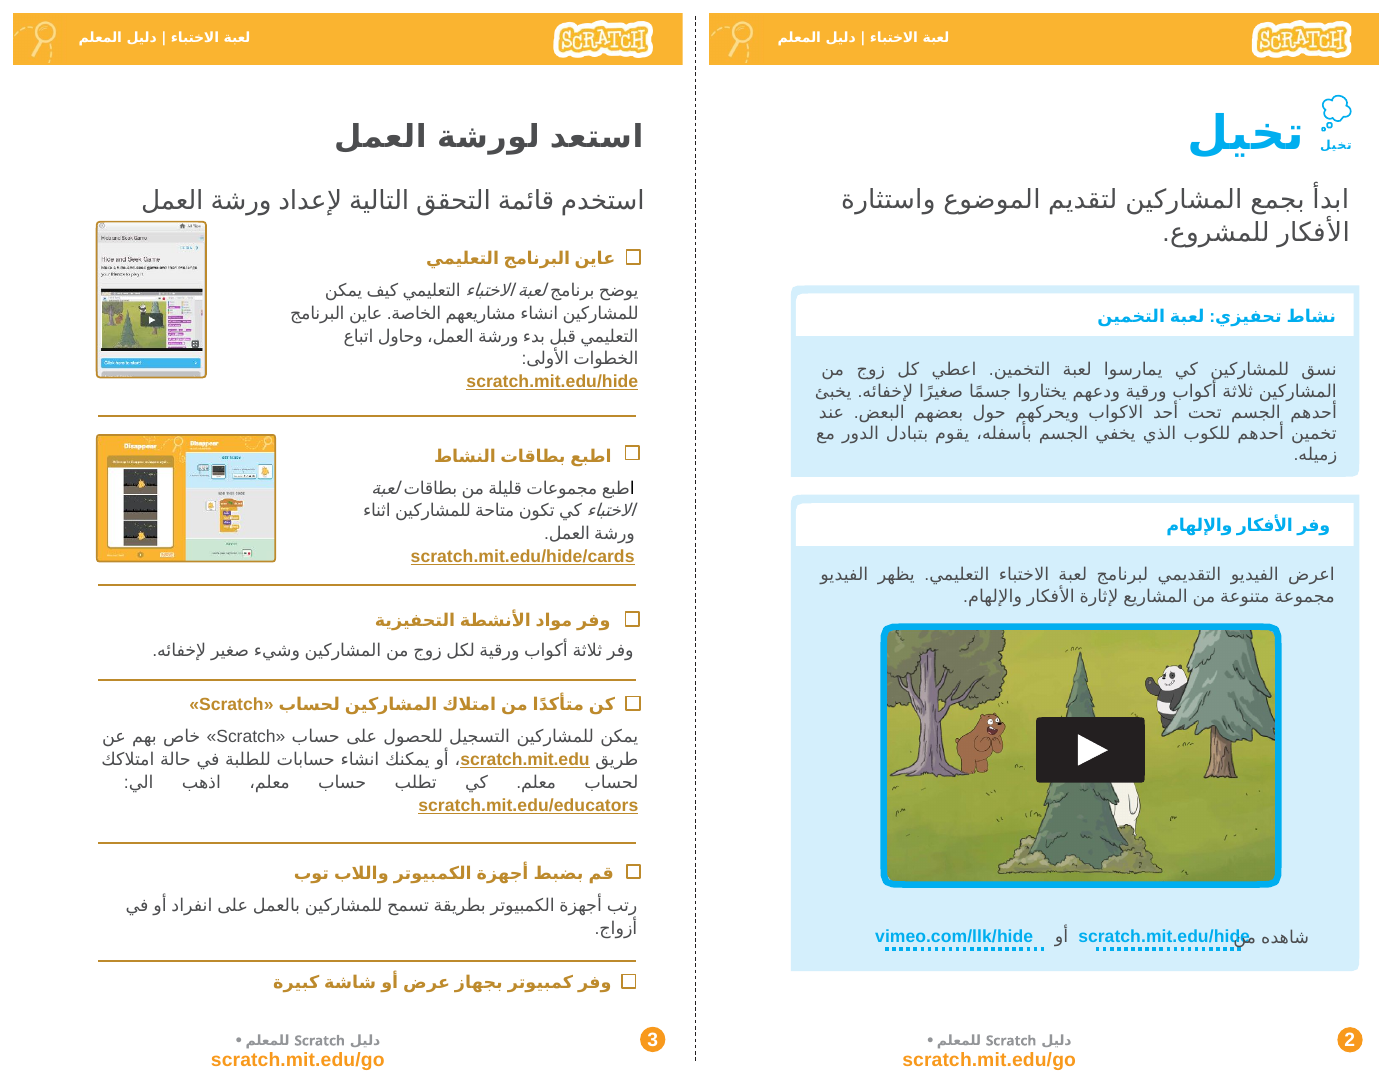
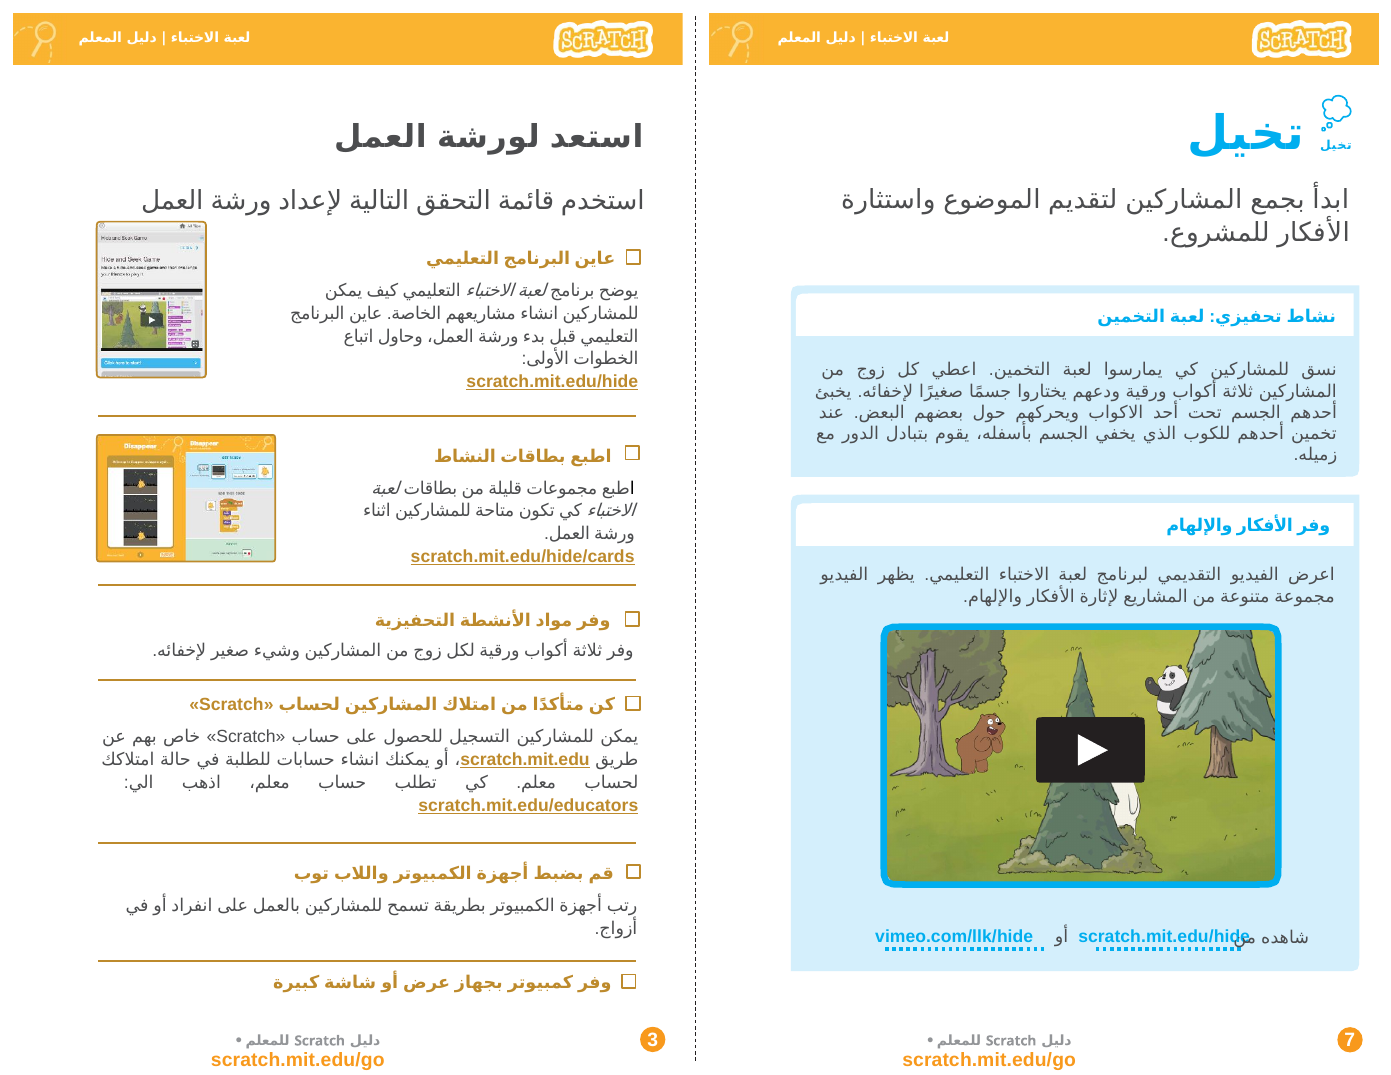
2: 2 -> 7 (1350, 1040)
